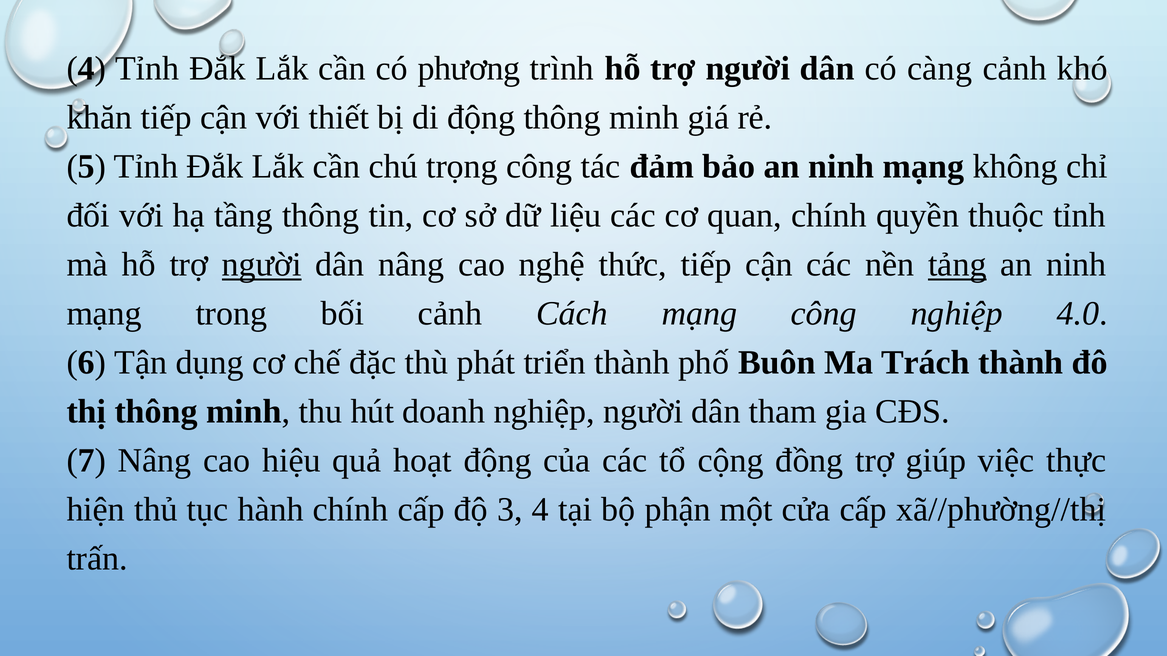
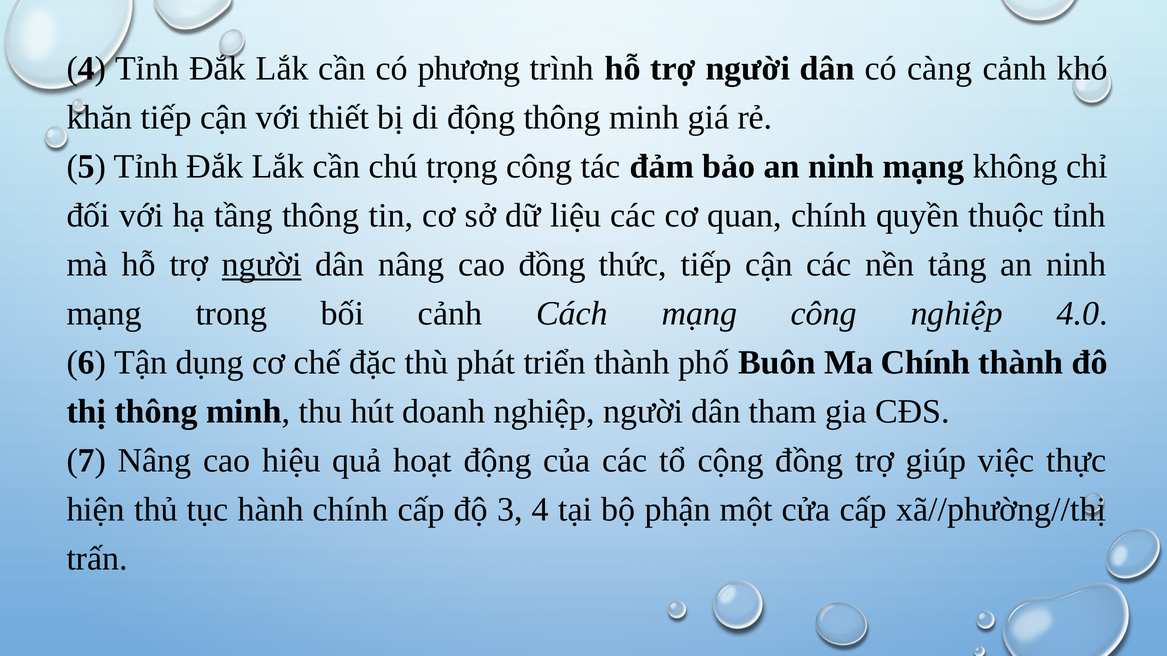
cao nghệ: nghệ -> đồng (552, 265)
tảng underline: present -> none (957, 265)
Ma Trách: Trách -> Chính (926, 363)
